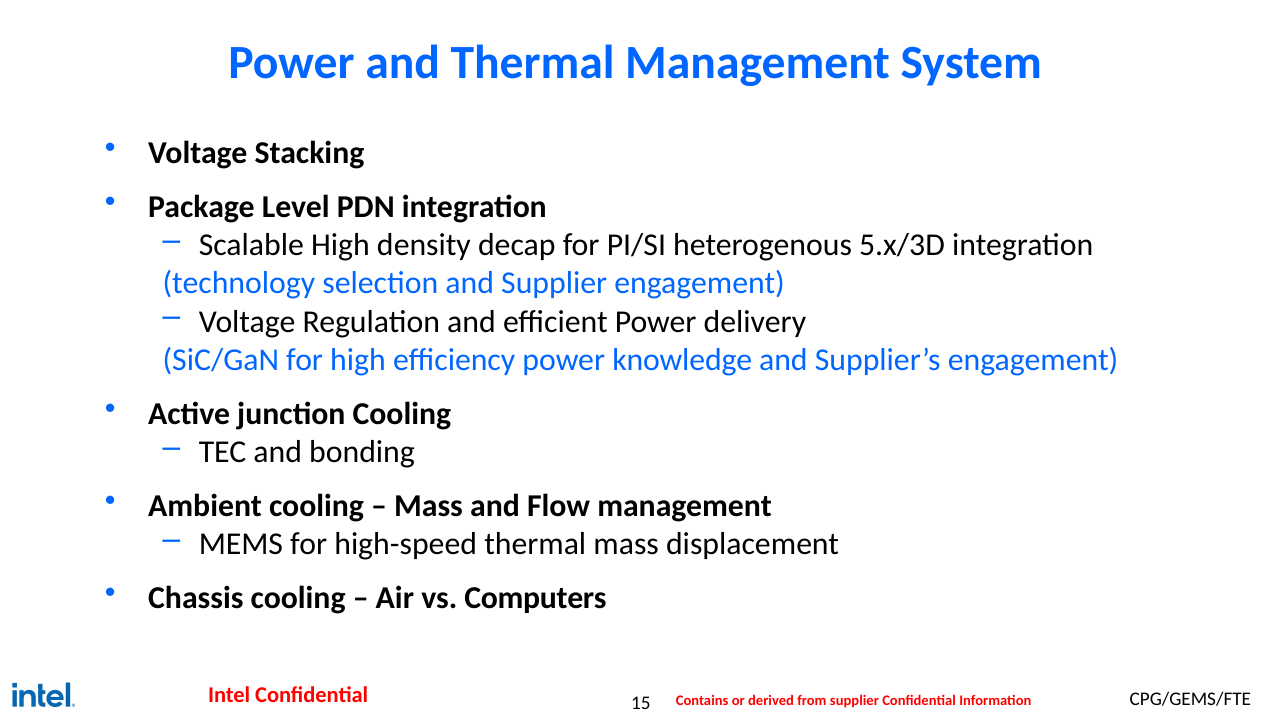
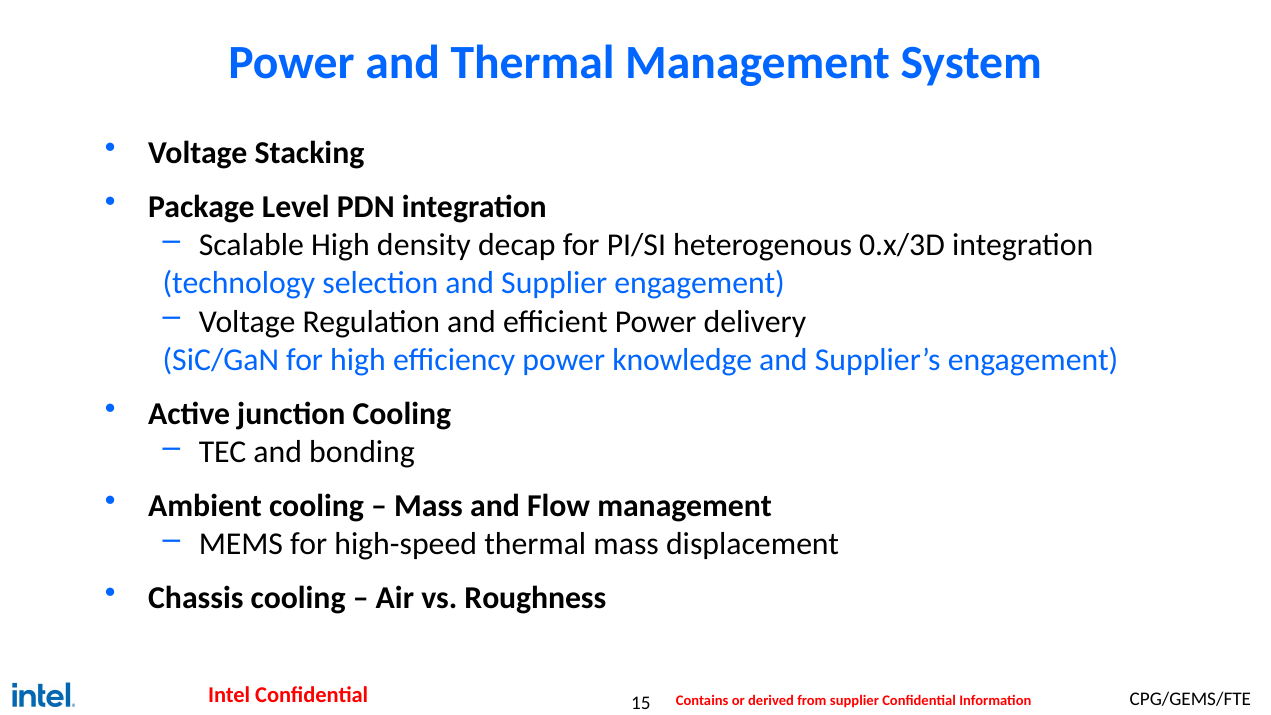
5.x/3D: 5.x/3D -> 0.x/3D (902, 245)
Computers: Computers -> Roughness (535, 598)
